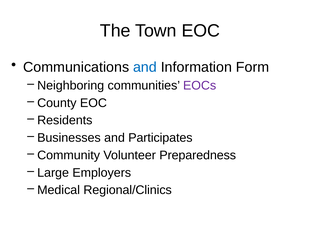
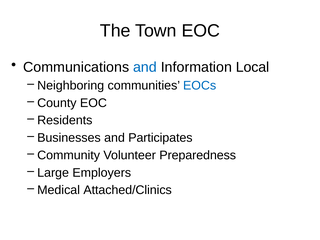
Form: Form -> Local (253, 67)
EOCs colour: purple -> blue (200, 86)
Regional/Clinics: Regional/Clinics -> Attached/Clinics (128, 190)
